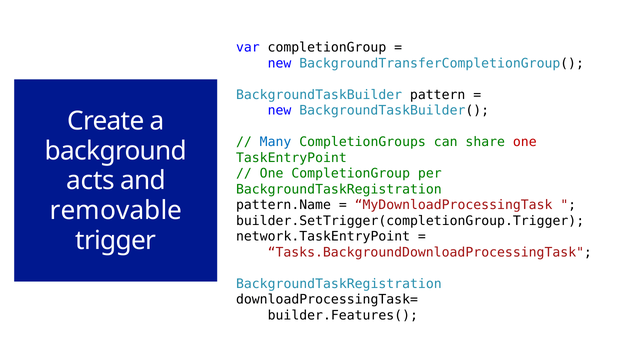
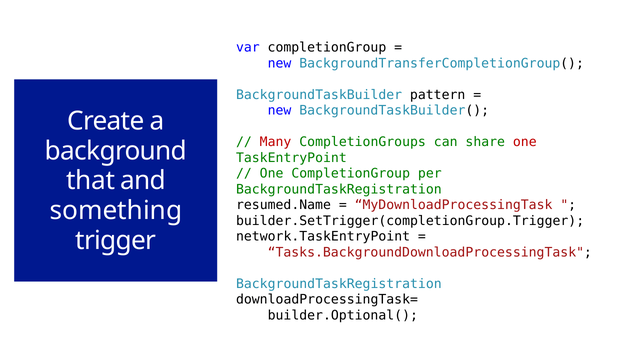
Many colour: blue -> red (276, 142)
acts: acts -> that (91, 181)
pattern.Name: pattern.Name -> resumed.Name (283, 205)
removable: removable -> something (116, 211)
builder.Features(: builder.Features( -> builder.Optional( (343, 315)
